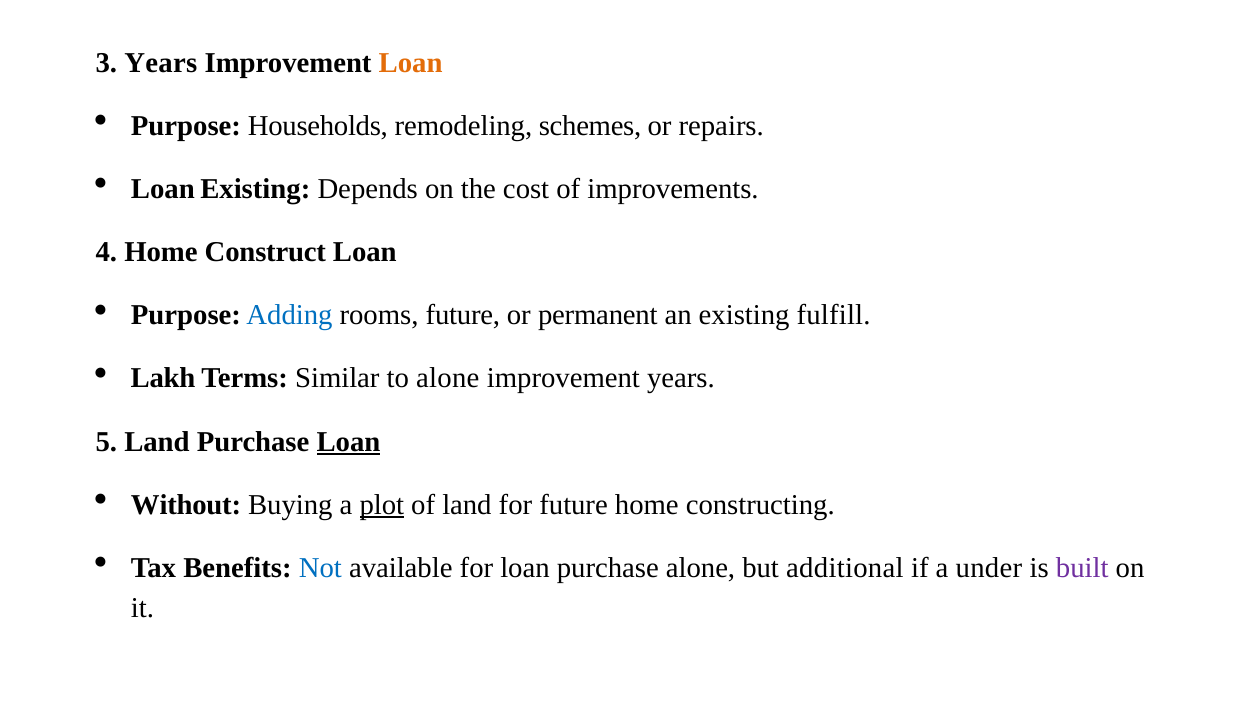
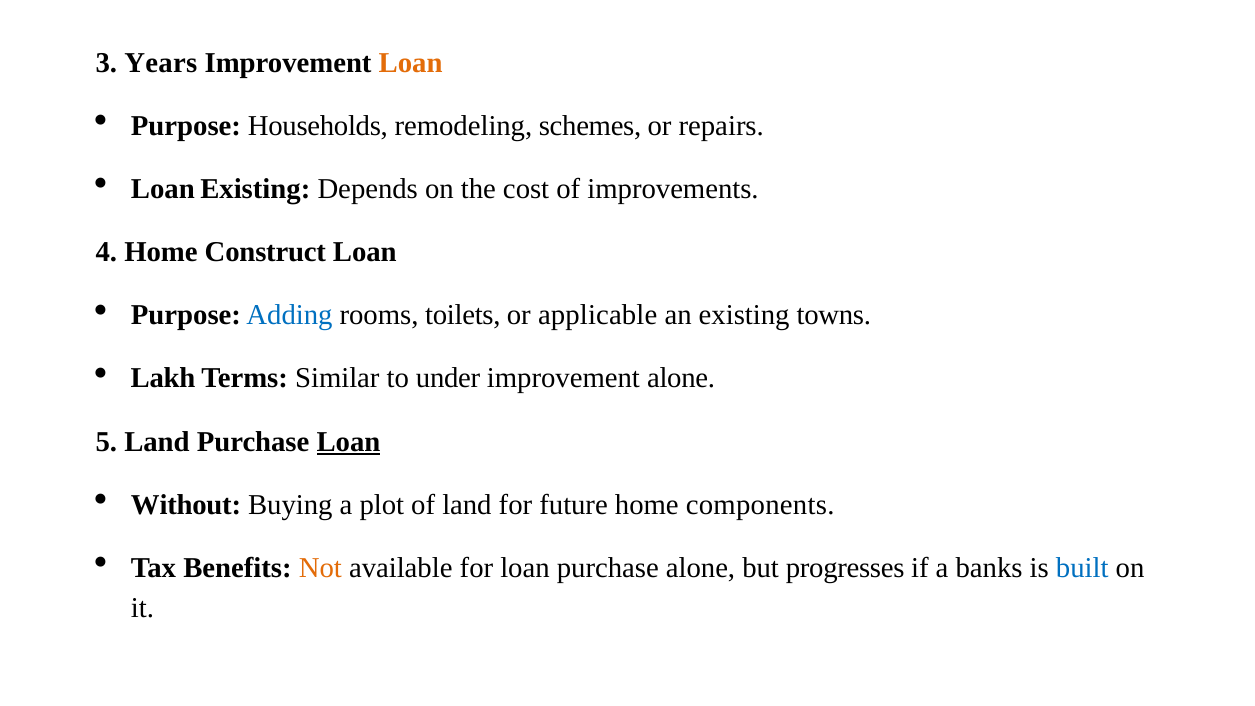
rooms future: future -> toilets (463, 315)
permanent: permanent -> applicable (598, 315)
fulfill: fulfill -> towns (834, 315)
to alone: alone -> under (448, 378)
improvement years: years -> alone (681, 378)
plot underline: present -> none (382, 505)
constructing: constructing -> components (760, 505)
Not colour: blue -> orange (320, 568)
additional: additional -> progresses (845, 568)
under: under -> banks (989, 568)
built colour: purple -> blue (1082, 568)
